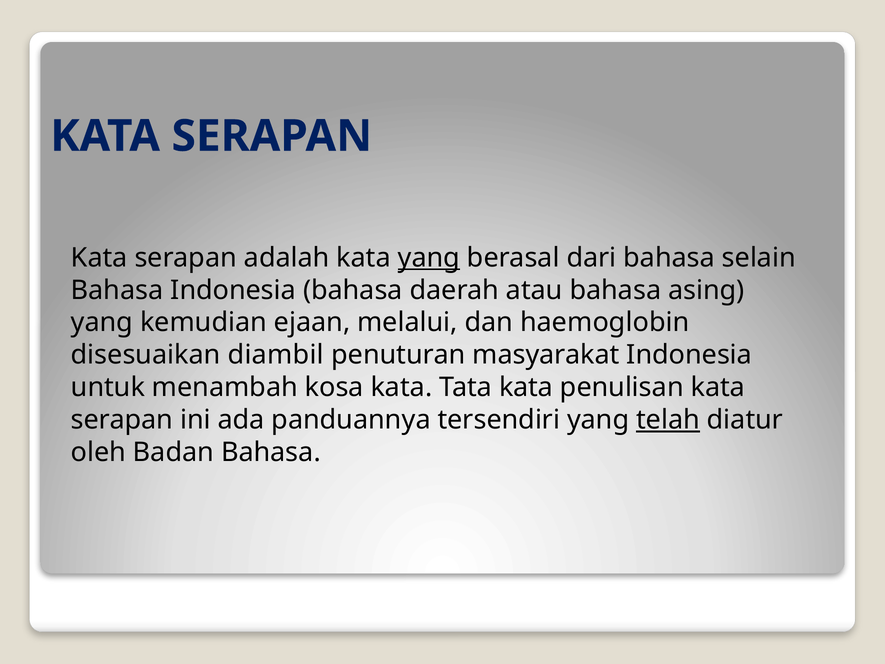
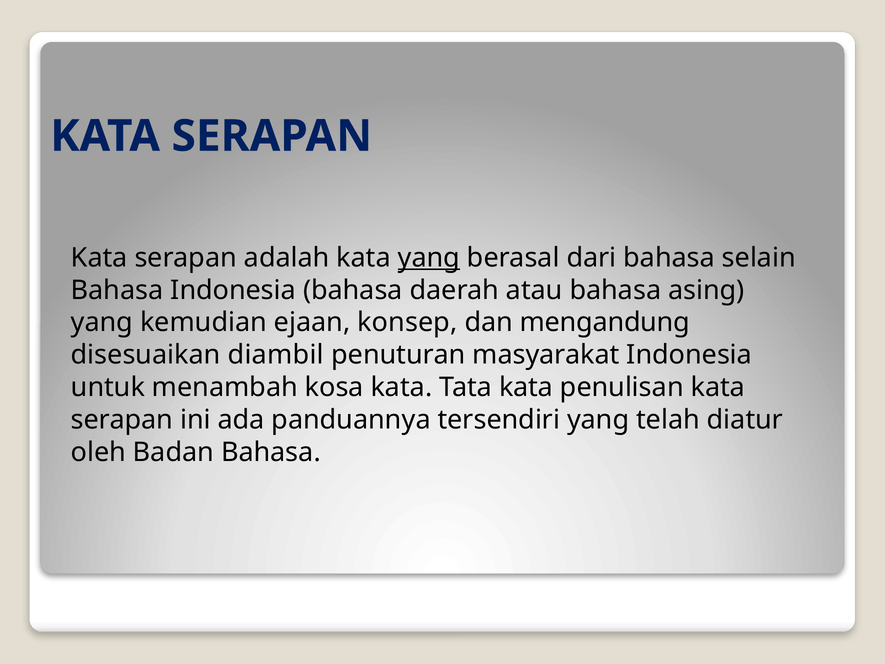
melalui: melalui -> konsep (407, 322)
haemoglobin: haemoglobin -> mengandung (605, 322)
telah underline: present -> none (668, 420)
